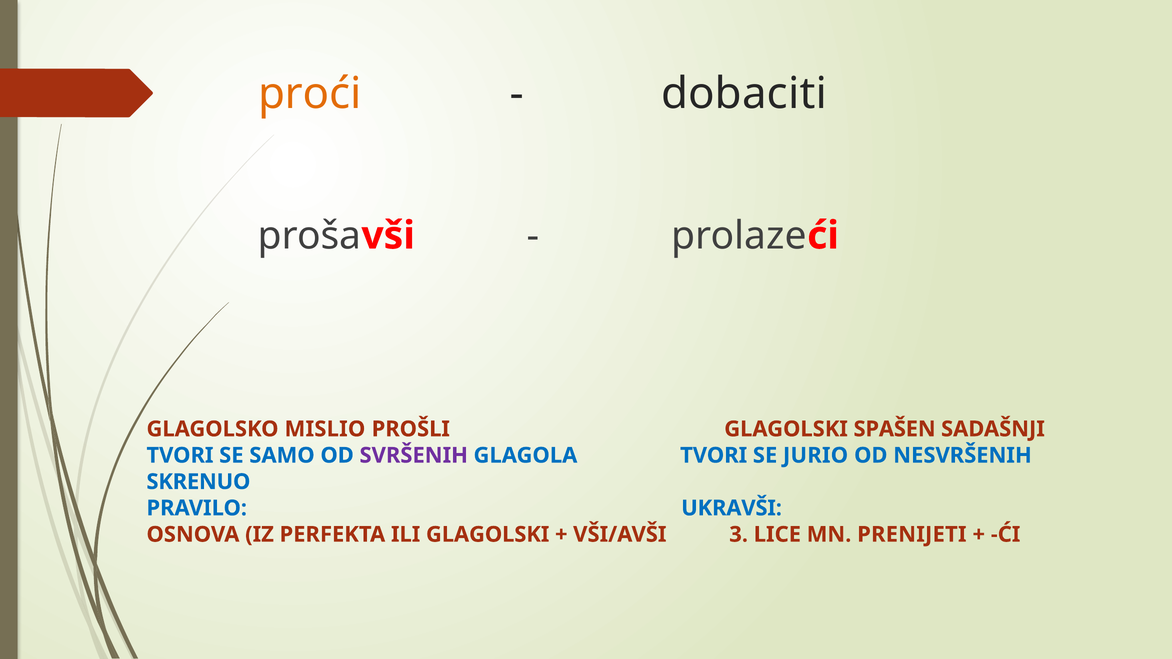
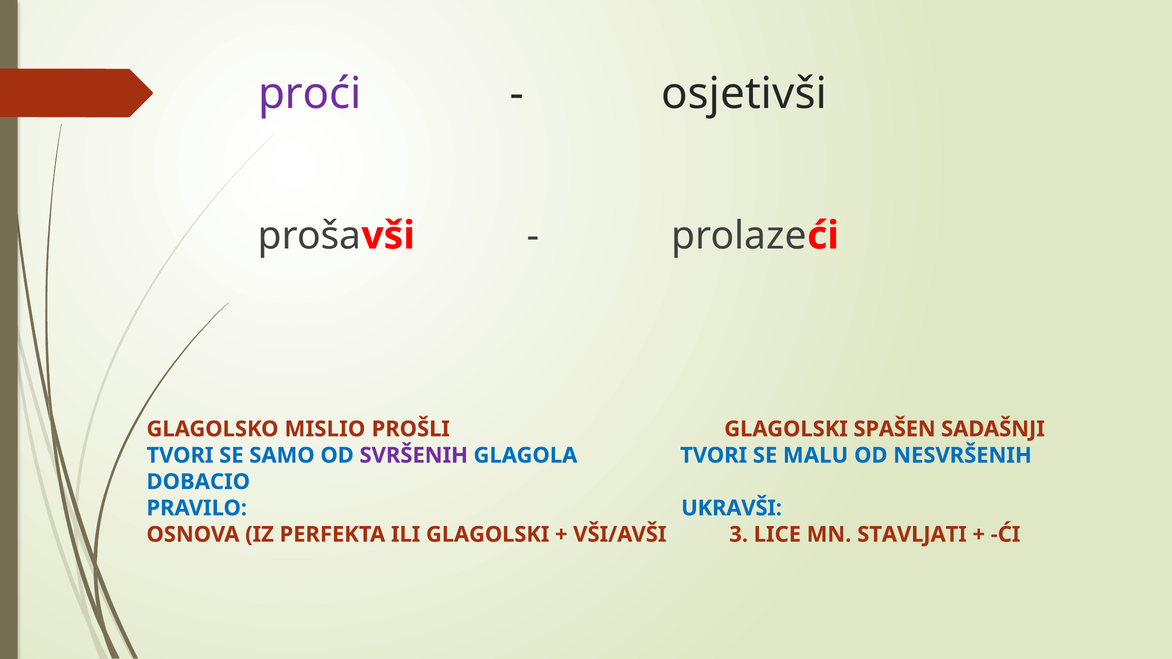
proći colour: orange -> purple (310, 94)
dobaciti: dobaciti -> osjetivši (744, 94)
JURIO: JURIO -> MALU (816, 456)
SKRENUO: SKRENUO -> DOBACIO (198, 482)
PRENIJETI: PRENIJETI -> STAVLJATI (912, 535)
